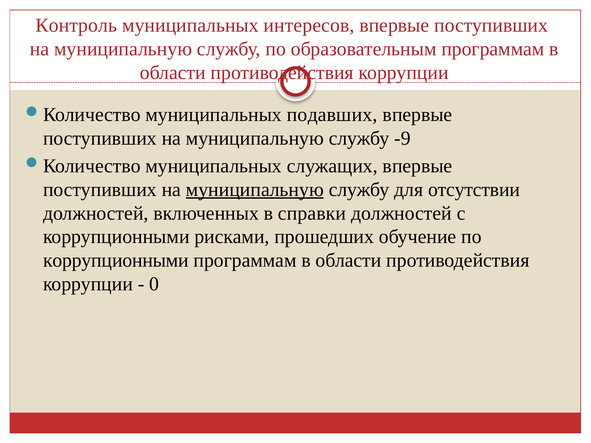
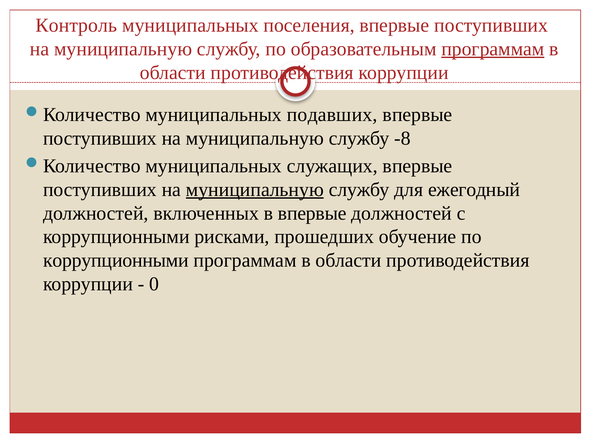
интересов: интересов -> поселения (309, 25)
программам underline: none -> present (493, 49)
-9: -9 -> -8 (402, 138)
отсутствии: отсутствии -> ежегодный (474, 190)
в справки: справки -> впервые (312, 213)
